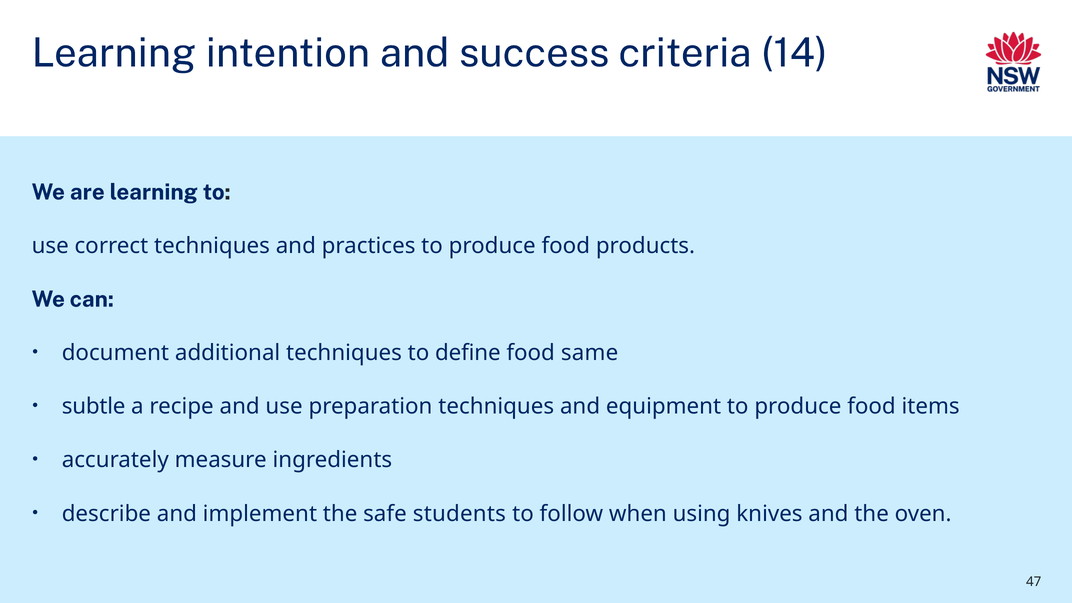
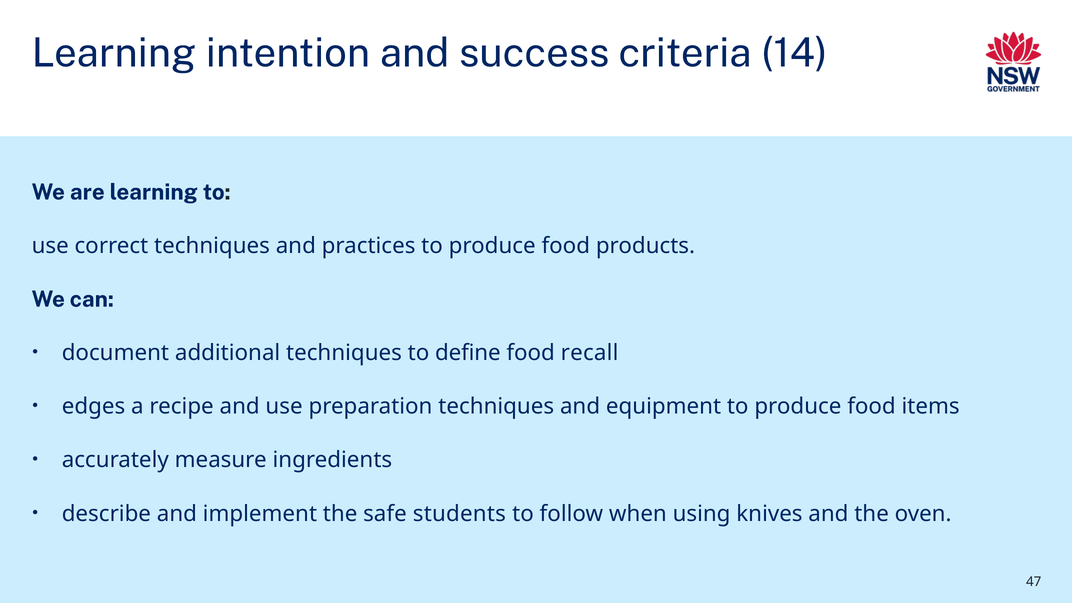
same: same -> recall (590, 353)
subtle: subtle -> edges (94, 407)
